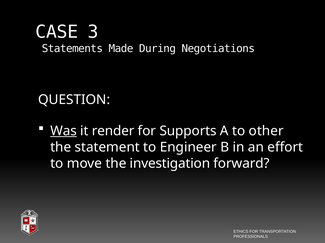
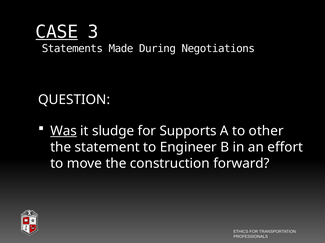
CASE underline: none -> present (57, 32)
render: render -> sludge (113, 131)
investigation: investigation -> construction (170, 164)
